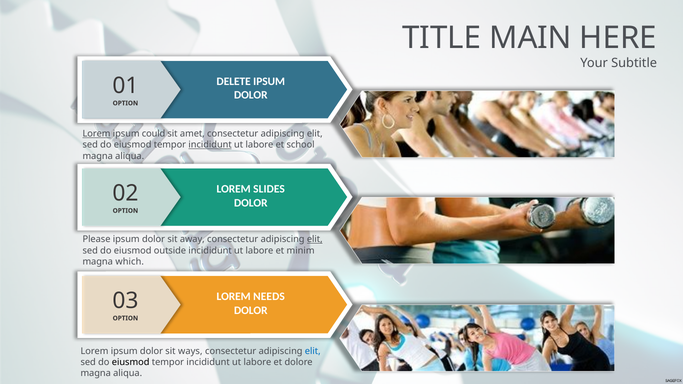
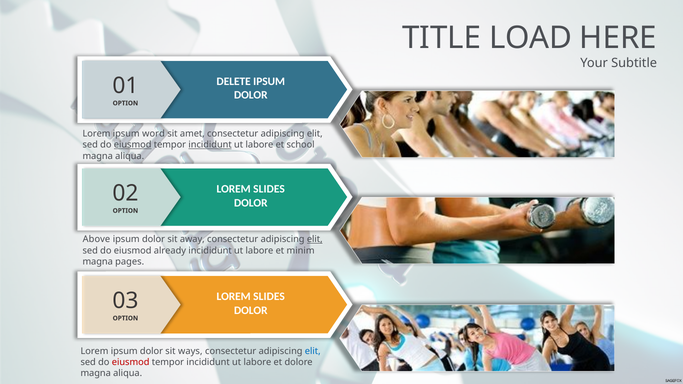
MAIN: MAIN -> LOAD (531, 38)
Lorem underline: present -> none (97, 134)
could: could -> word (153, 134)
eiusmod underline: none -> present (133, 145)
Please: Please -> Above (96, 240)
outside: outside -> already (170, 251)
which: which -> pages (130, 262)
NEEDS: NEEDS -> SLIDES (269, 297)
eiusmod colour: black -> red (131, 362)
